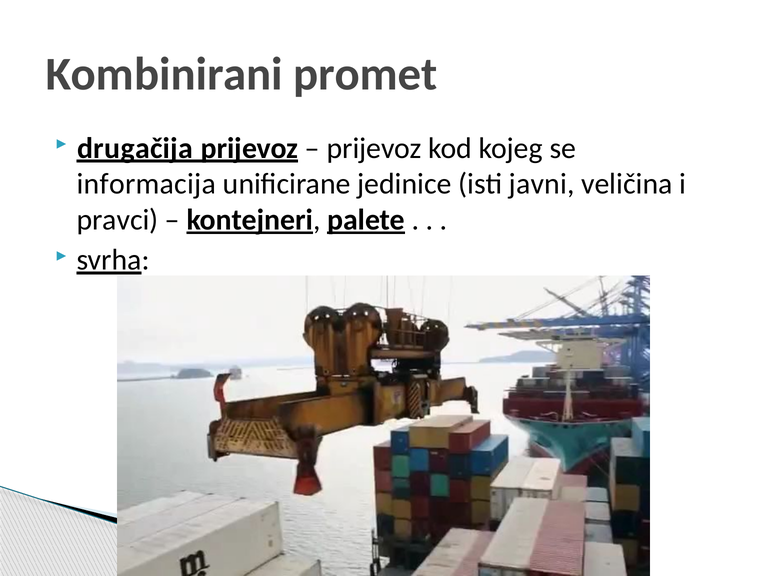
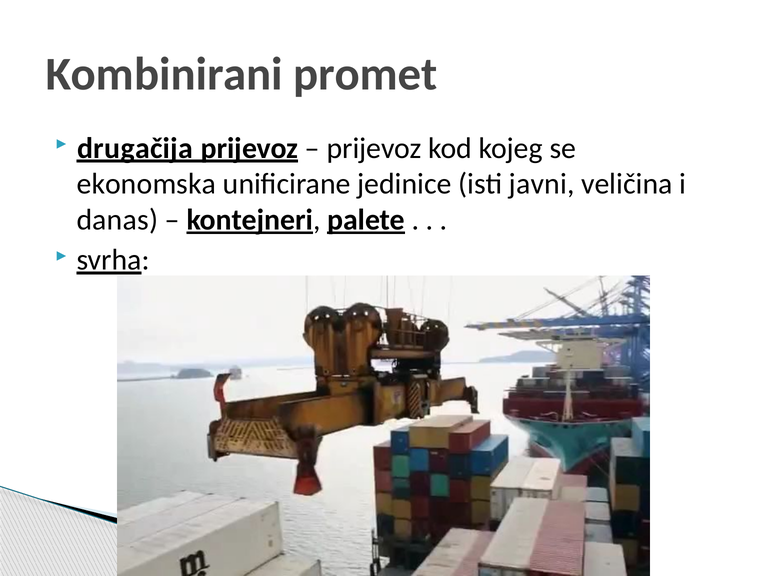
informacija: informacija -> ekonomska (146, 184)
pravci: pravci -> danas (117, 220)
